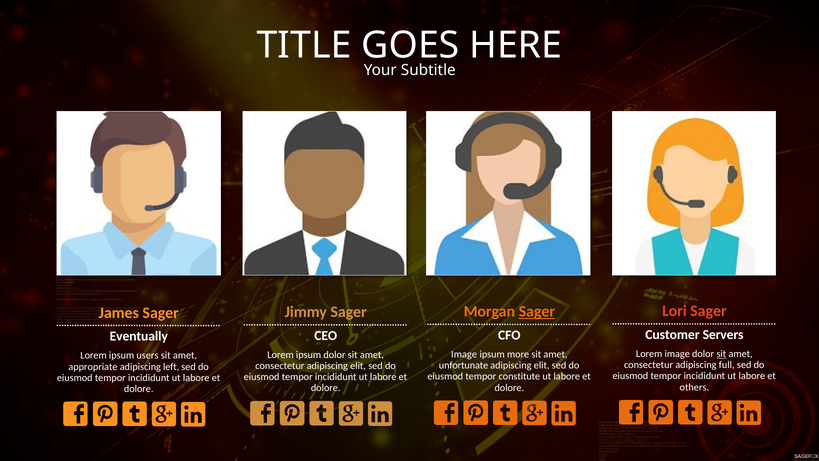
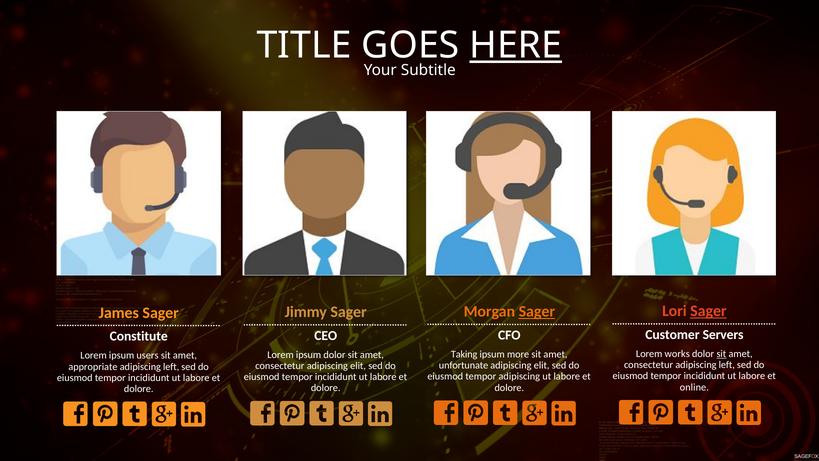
HERE underline: none -> present (516, 45)
Sager underline: none -> present (708, 311)
Eventually: Eventually -> Constitute (139, 336)
Lorem image: image -> works (677, 354)
Image: Image -> Taking (464, 354)
consectetur adipiscing full: full -> left (727, 365)
tempor constitute: constitute -> adipiscing (519, 376)
others: others -> online (694, 387)
